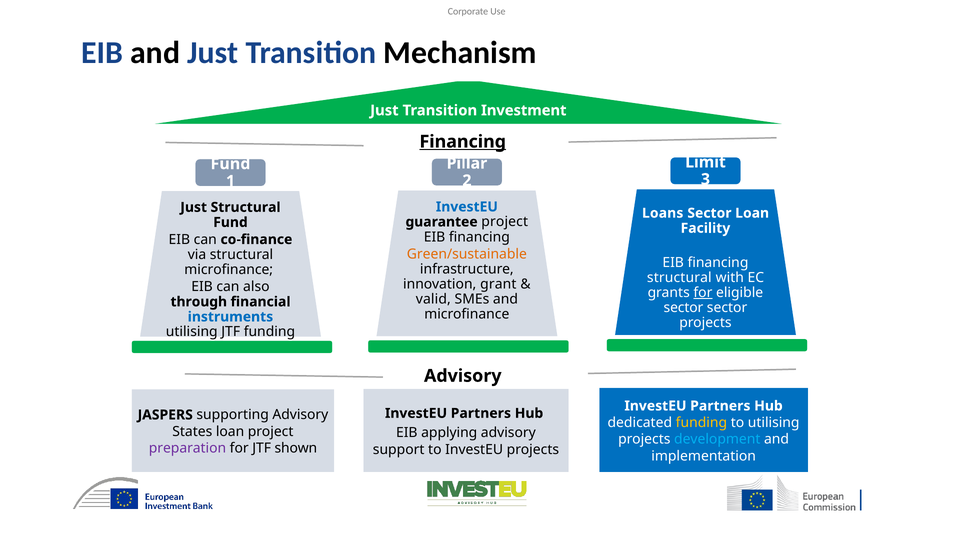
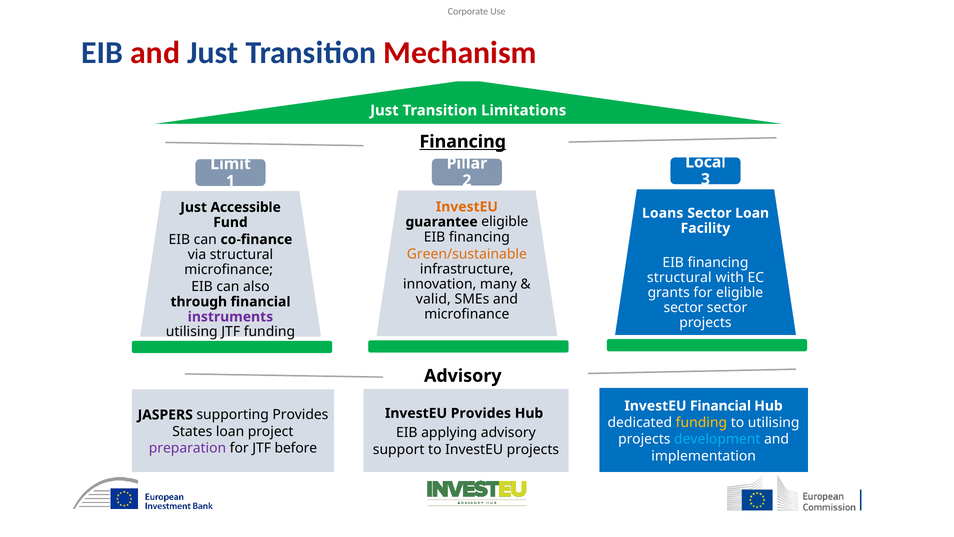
and colour: black -> red (155, 53)
Mechanism colour: black -> red (460, 53)
Investment: Investment -> Limitations (524, 110)
Limit: Limit -> Local (706, 162)
Fund: Fund -> Limit (231, 164)
InvestEU colour: blue -> orange (467, 207)
Just Structural: Structural -> Accessible (246, 207)
guarantee project: project -> eligible (505, 222)
grant: grant -> many (498, 284)
for underline: present -> none (703, 292)
instruments colour: blue -> purple (230, 317)
Partners: Partners -> Financial (720, 406)
Partners: Partners -> Provides (481, 413)
supporting Advisory: Advisory -> Provides (300, 415)
shown: shown -> before (296, 448)
